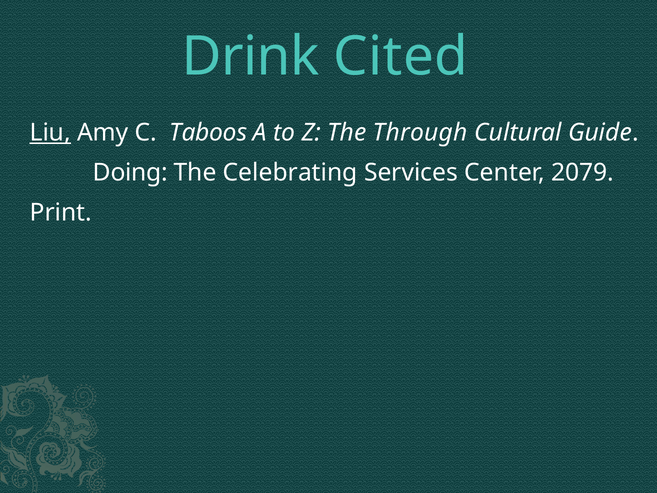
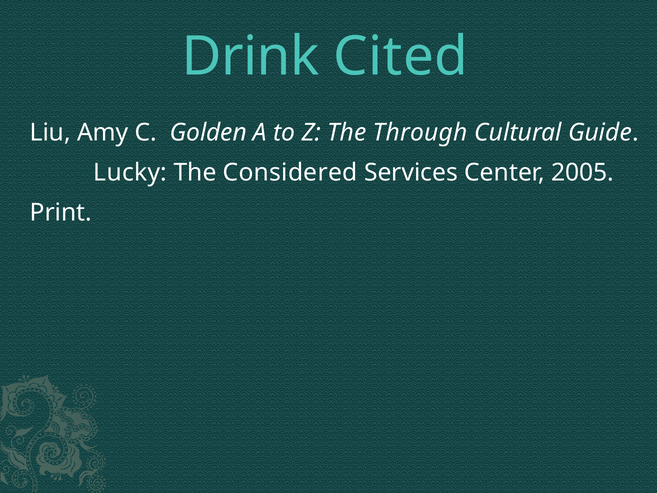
Liu underline: present -> none (50, 133)
Taboos: Taboos -> Golden (208, 133)
Doing: Doing -> Lucky (130, 173)
Celebrating: Celebrating -> Considered (290, 173)
2079: 2079 -> 2005 (583, 173)
